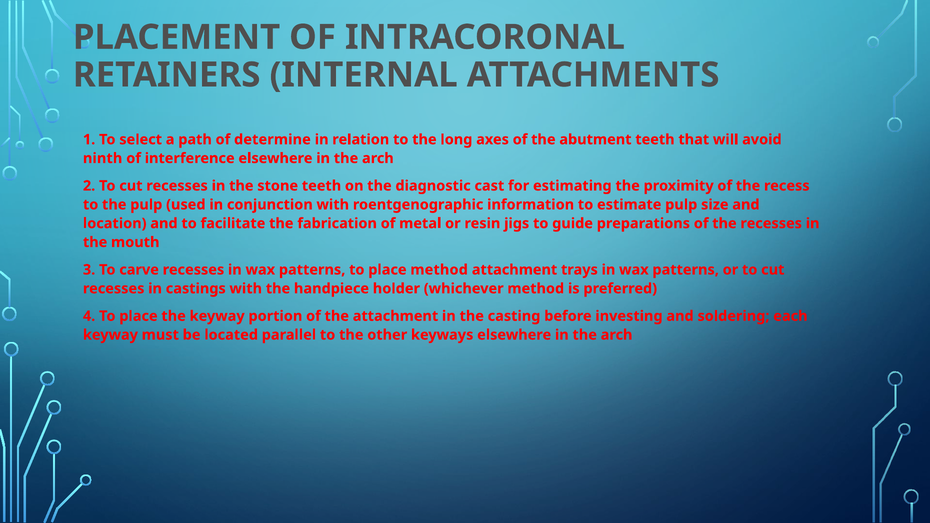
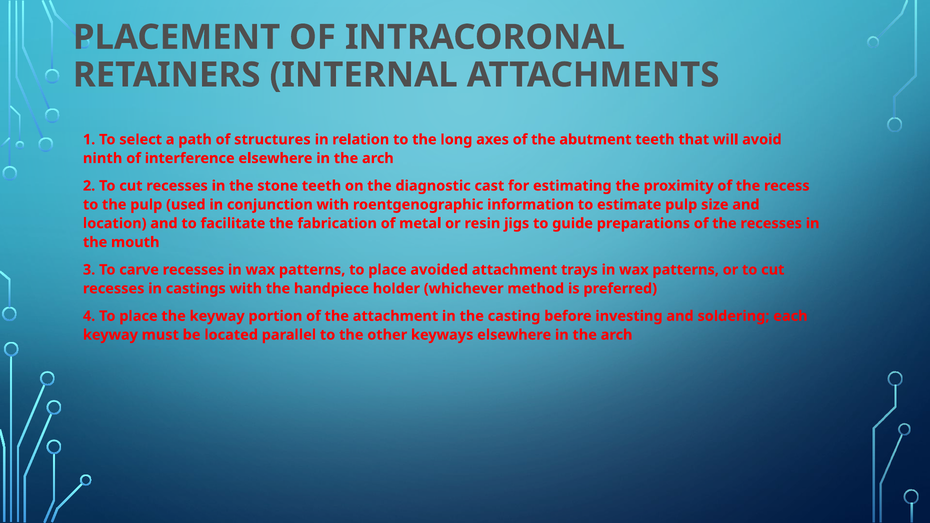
determine: determine -> structures (272, 140)
place method: method -> avoided (439, 270)
